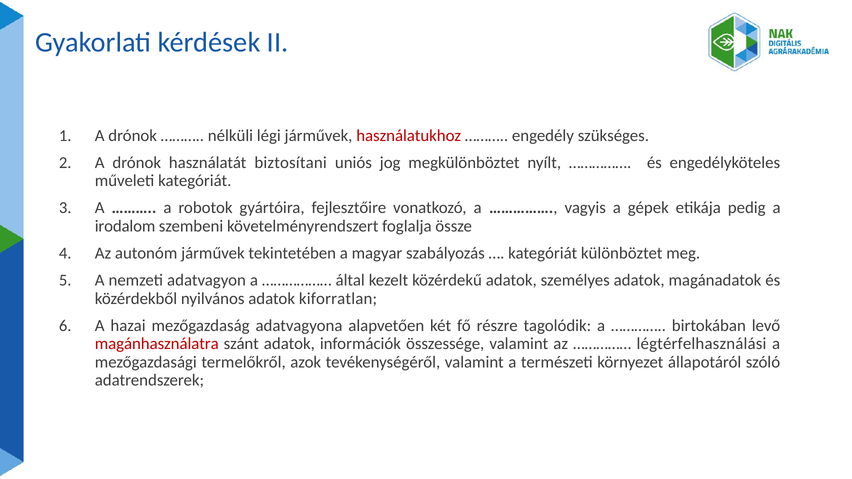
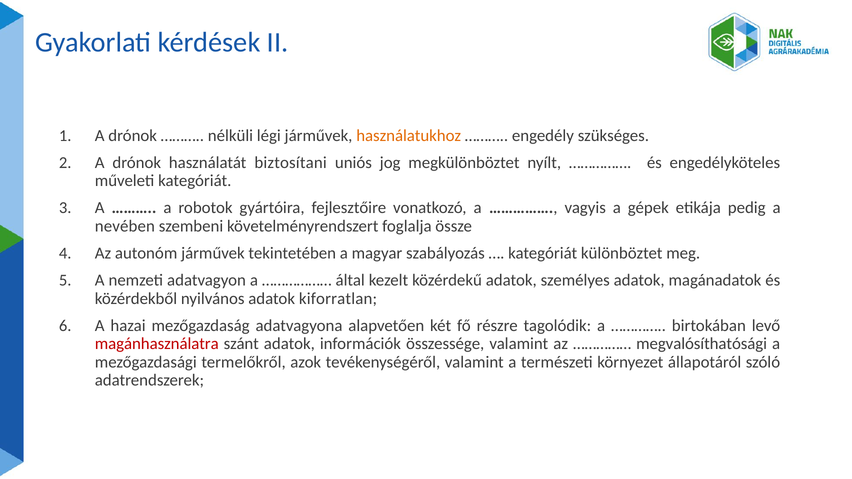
használatukhoz colour: red -> orange (409, 136)
irodalom: irodalom -> nevében (125, 226)
légtérfelhasználási: légtérfelhasználási -> megvalósíthatósági (702, 344)
